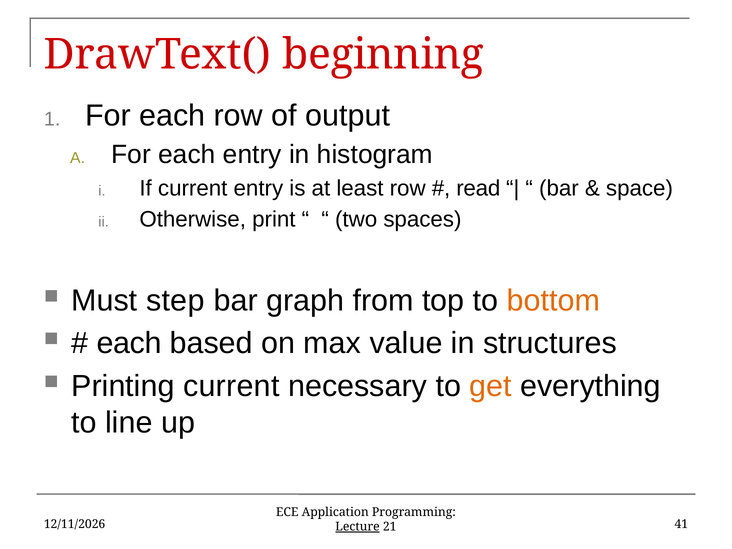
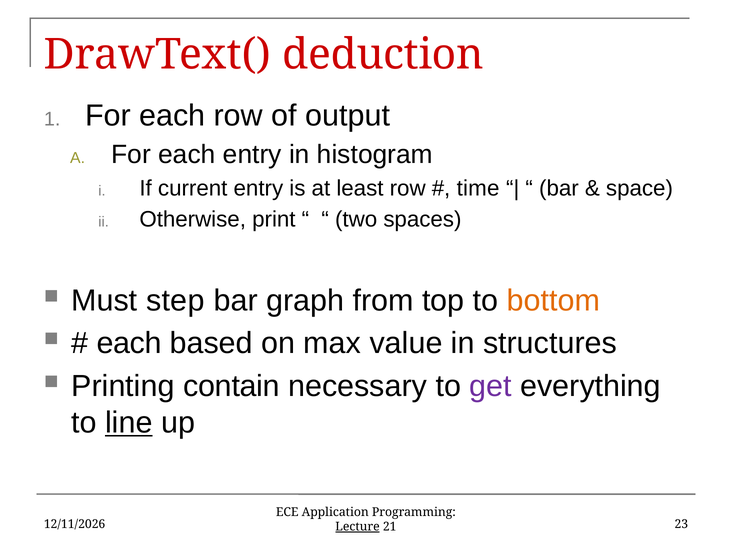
beginning: beginning -> deduction (383, 55)
read: read -> time (478, 188)
Printing current: current -> contain (232, 386)
get colour: orange -> purple (491, 386)
line underline: none -> present (129, 423)
41: 41 -> 23 (681, 524)
